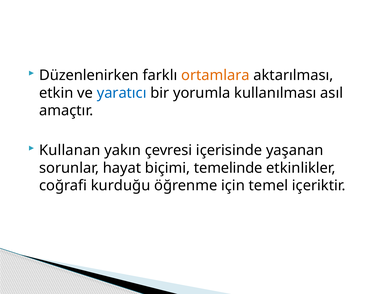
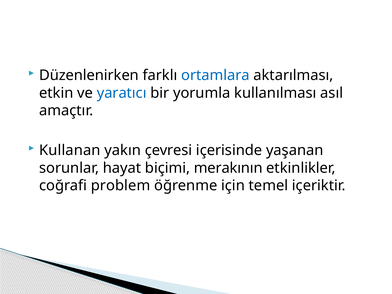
ortamlara colour: orange -> blue (215, 75)
temelinde: temelinde -> merakının (228, 168)
kurduğu: kurduğu -> problem (121, 186)
